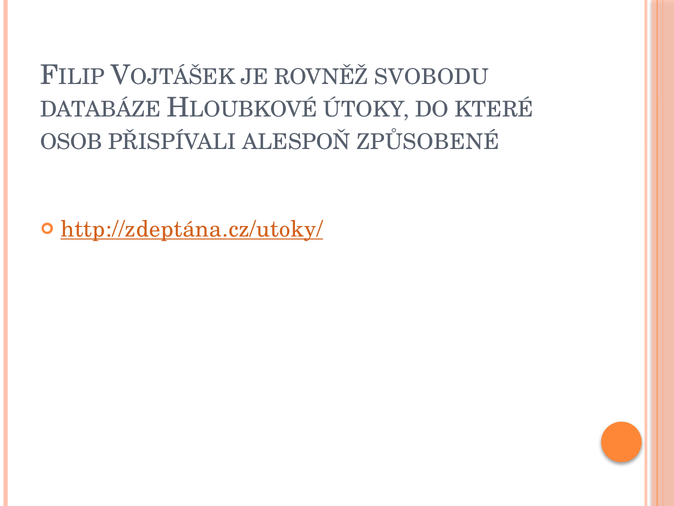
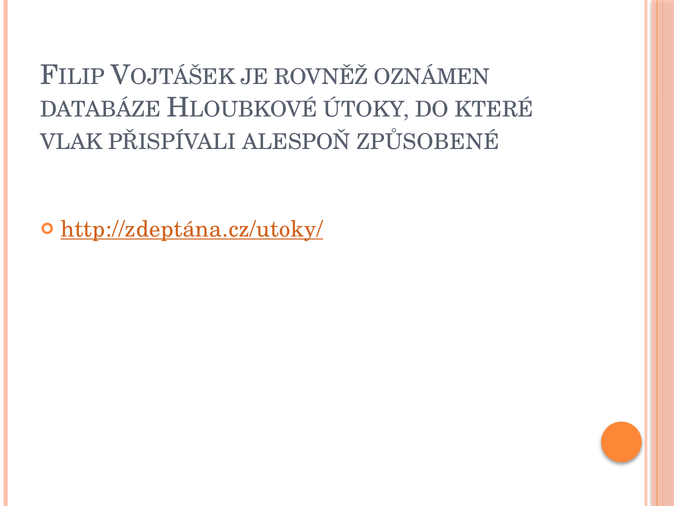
SVOBODU: SVOBODU -> OZNÁMEN (432, 77)
OSOB: OSOB -> VLAK (71, 142)
